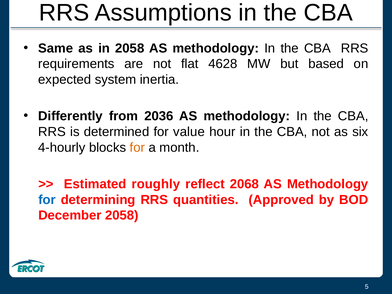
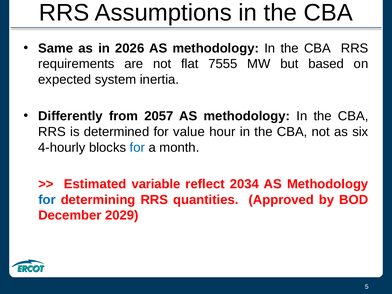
in 2058: 2058 -> 2026 (130, 48)
4628: 4628 -> 7555 (223, 64)
2036: 2036 -> 2057 (159, 116)
for colour: orange -> blue (137, 147)
roughly: roughly -> variable (156, 184)
2068: 2068 -> 2034 (244, 184)
December 2058: 2058 -> 2029 (122, 215)
